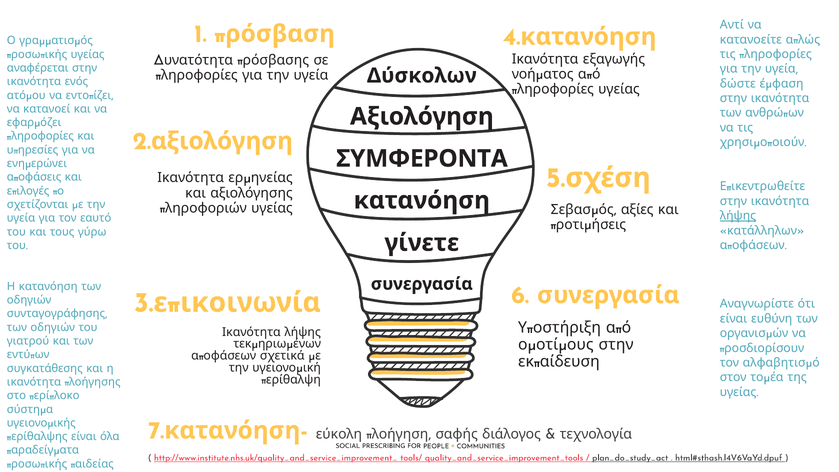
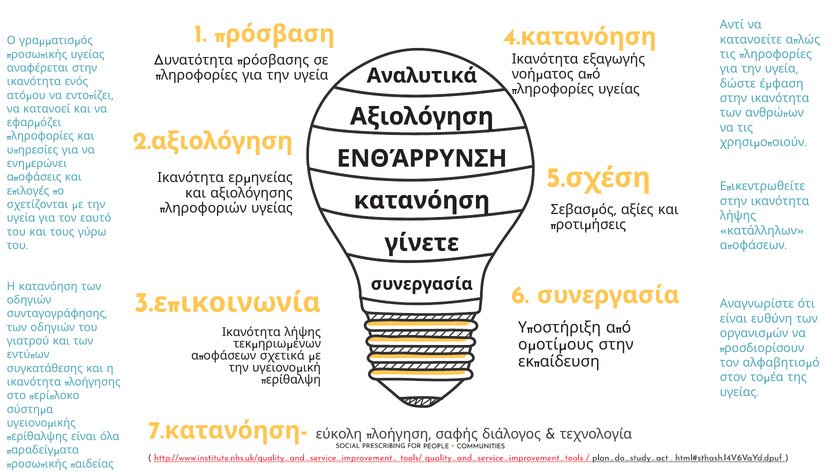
Δύσκολων: Δύσκολων -> Αναλυτικά (422, 76)
ΣΥΜΦΕΡΟΝΤΑ: ΣΥΜΦΕΡΟΝΤΑ -> ΕΝΘΆΡΡΥΝΣΗ (422, 159)
λήψης underline: present -> none (738, 216)
